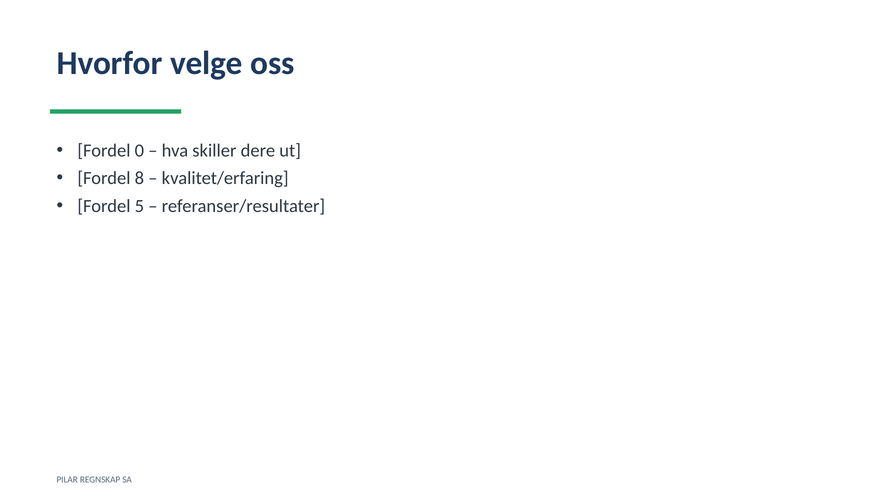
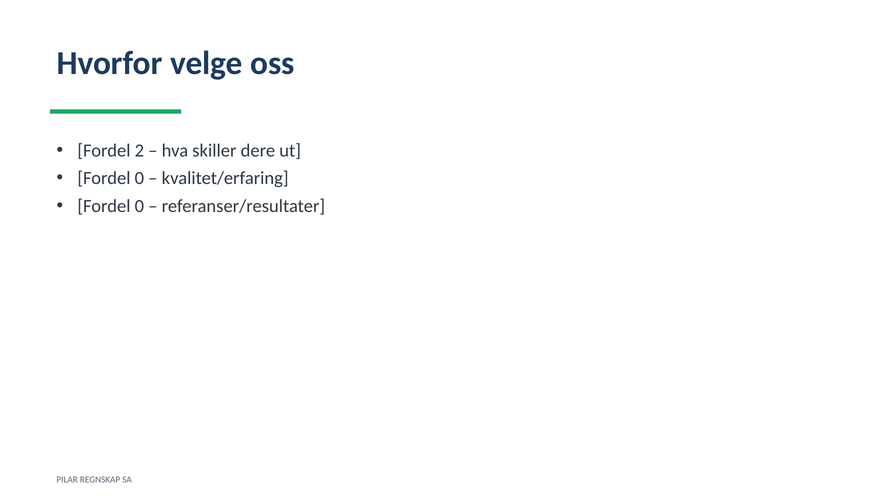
0: 0 -> 2 (139, 151)
8: 8 -> 0 (139, 178)
5: 5 -> 0 (139, 206)
